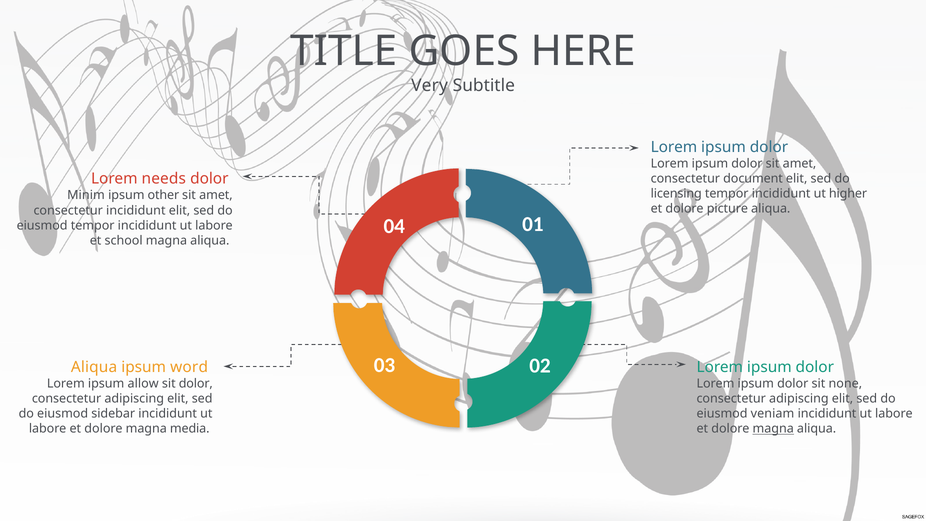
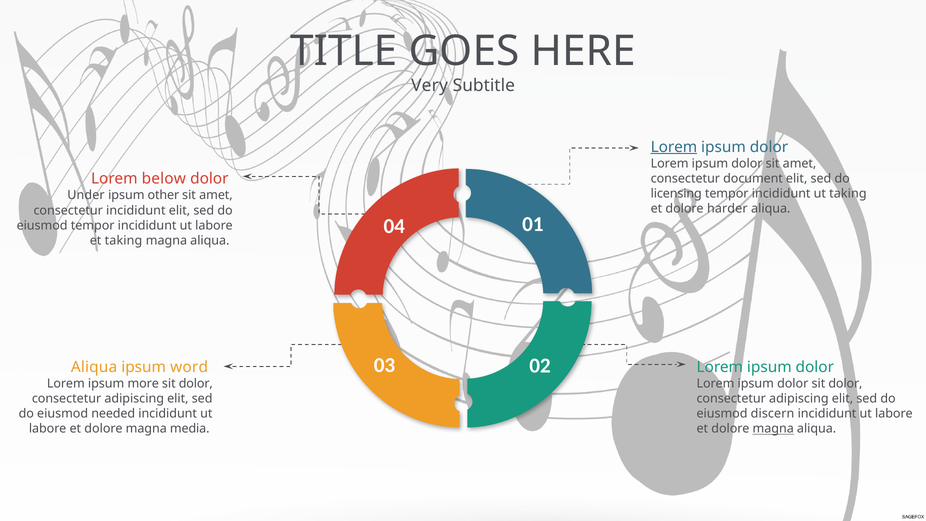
Lorem underline: none -> present (674, 147)
needs: needs -> below (164, 179)
ut higher: higher -> taking (848, 194)
Minim: Minim -> Under (86, 195)
picture: picture -> harder (727, 209)
et school: school -> taking (124, 240)
allow: allow -> more (143, 384)
dolor sit none: none -> dolor (845, 384)
sidebar: sidebar -> needed (113, 414)
veniam: veniam -> discern (773, 414)
